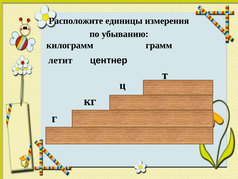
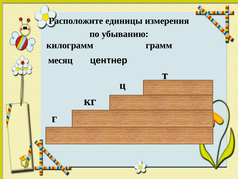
летит: летит -> месяц (60, 60)
